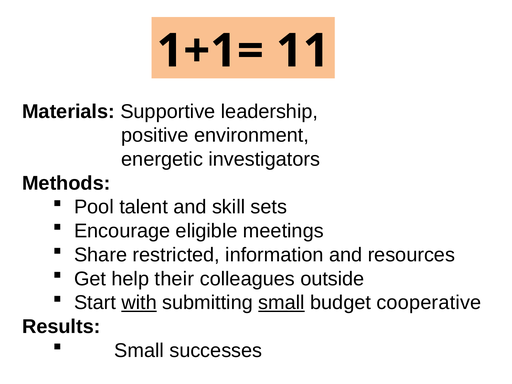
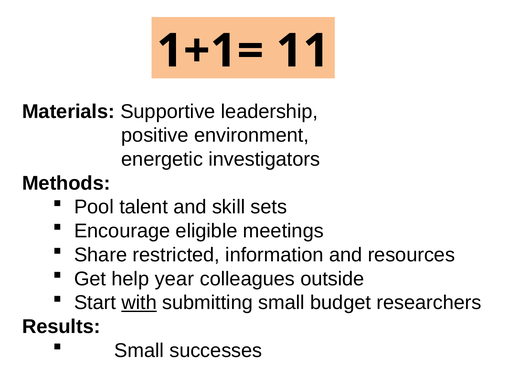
their: their -> year (174, 279)
small underline: present -> none (282, 303)
cooperative: cooperative -> researchers (429, 303)
